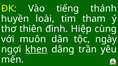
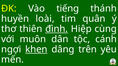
tham: tham -> quân (94, 19)
đình underline: none -> present (57, 29)
ngày: ngày -> cánh (106, 39)
trần: trần -> trên (88, 50)
